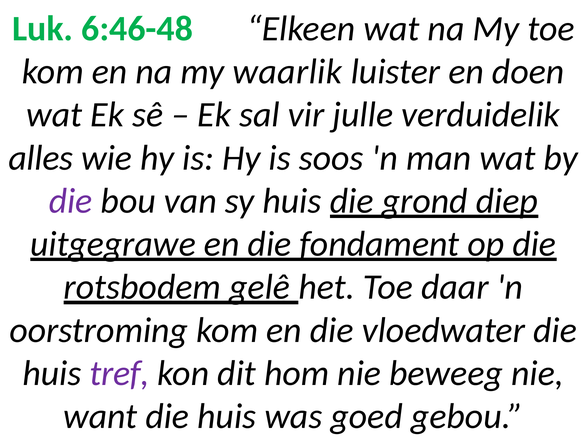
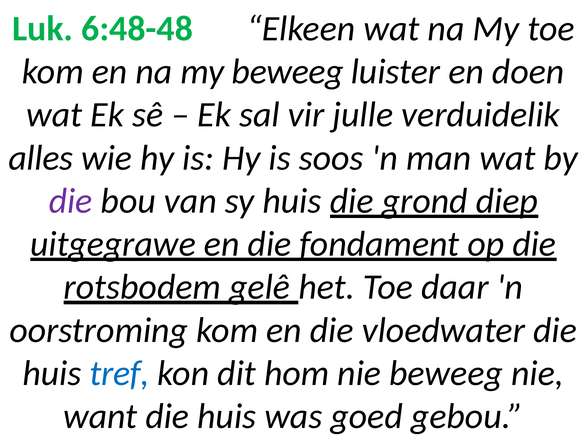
6:46-48: 6:46-48 -> 6:48-48 (137, 29)
my waarlik: waarlik -> beweeg (288, 72)
tref colour: purple -> blue (120, 373)
